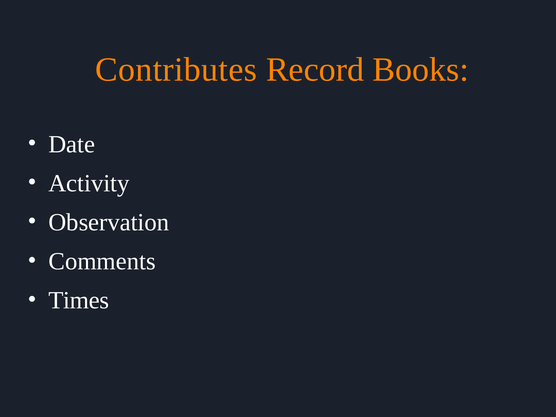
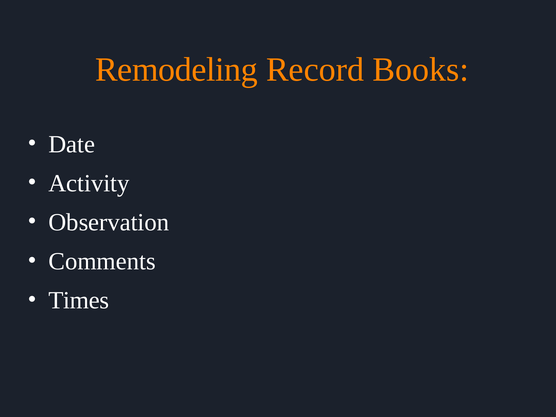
Contributes: Contributes -> Remodeling (176, 70)
